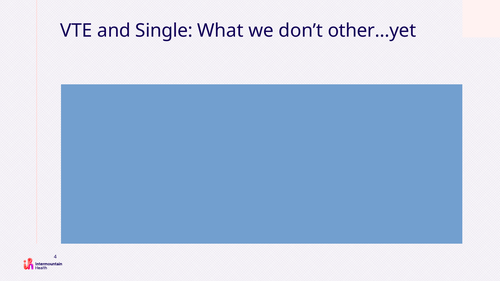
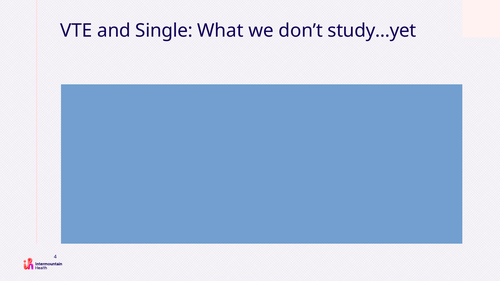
other…yet: other…yet -> study…yet (372, 31)
